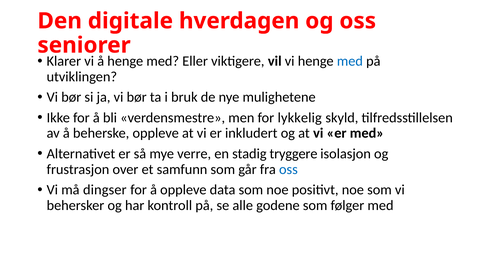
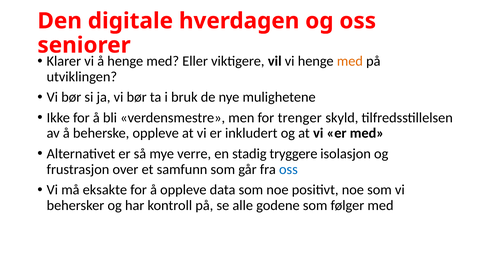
med colour: blue -> orange (350, 61)
lykkelig: lykkelig -> trenger (300, 118)
dingser: dingser -> eksakte (105, 190)
